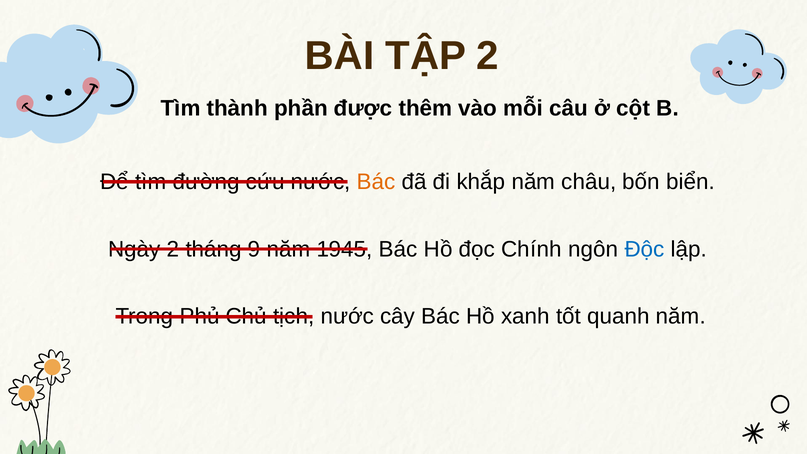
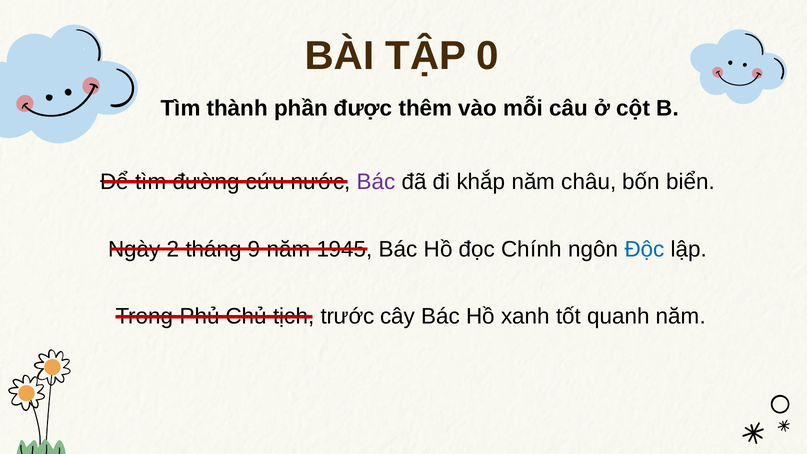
TẬP 2: 2 -> 0 (488, 56)
Bác colour: orange -> purple (376, 182)
nước: nước -> trước (347, 317)
